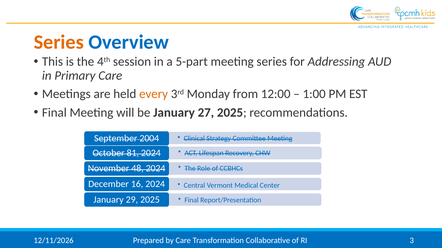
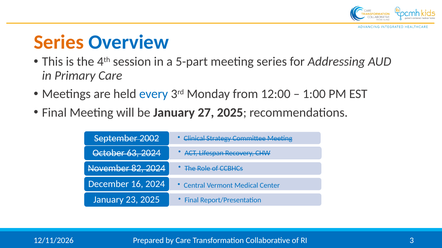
every colour: orange -> blue (154, 94)
2004: 2004 -> 2002 (149, 139)
81: 81 -> 63 (133, 153)
48: 48 -> 82 (137, 169)
29: 29 -> 23 (132, 200)
